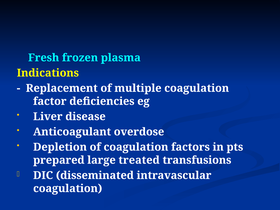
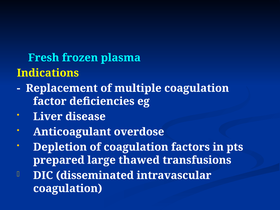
treated: treated -> thawed (139, 160)
